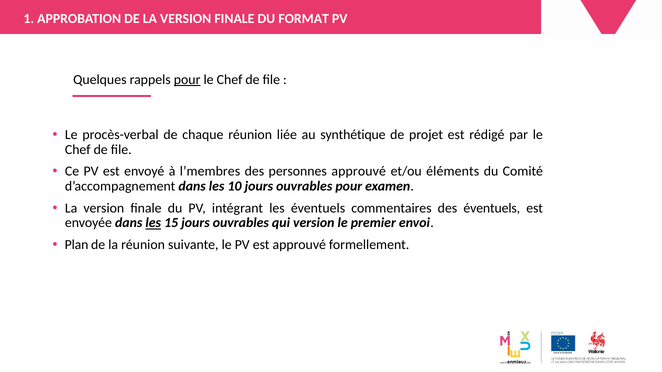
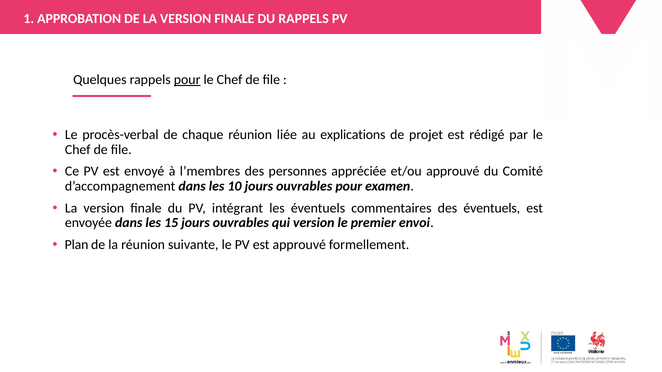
DU FORMAT: FORMAT -> RAPPELS (304, 19)
synthétique: synthétique -> explications (353, 135)
personnes approuvé: approuvé -> appréciée (359, 172)
et/ou éléments: éléments -> approuvé (453, 172)
les underline: present -> none (153, 223)
